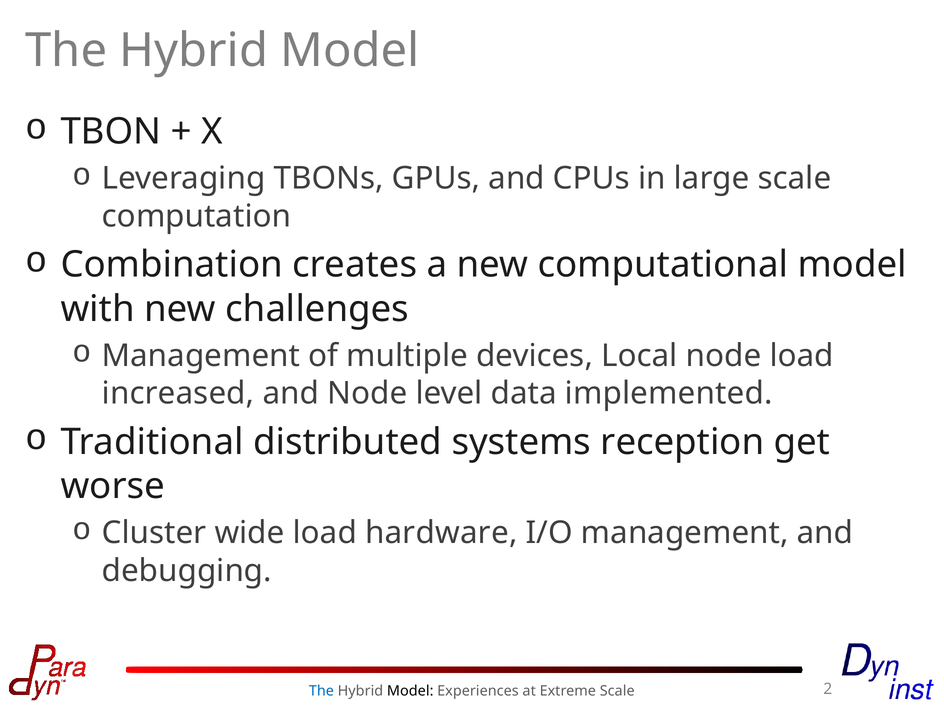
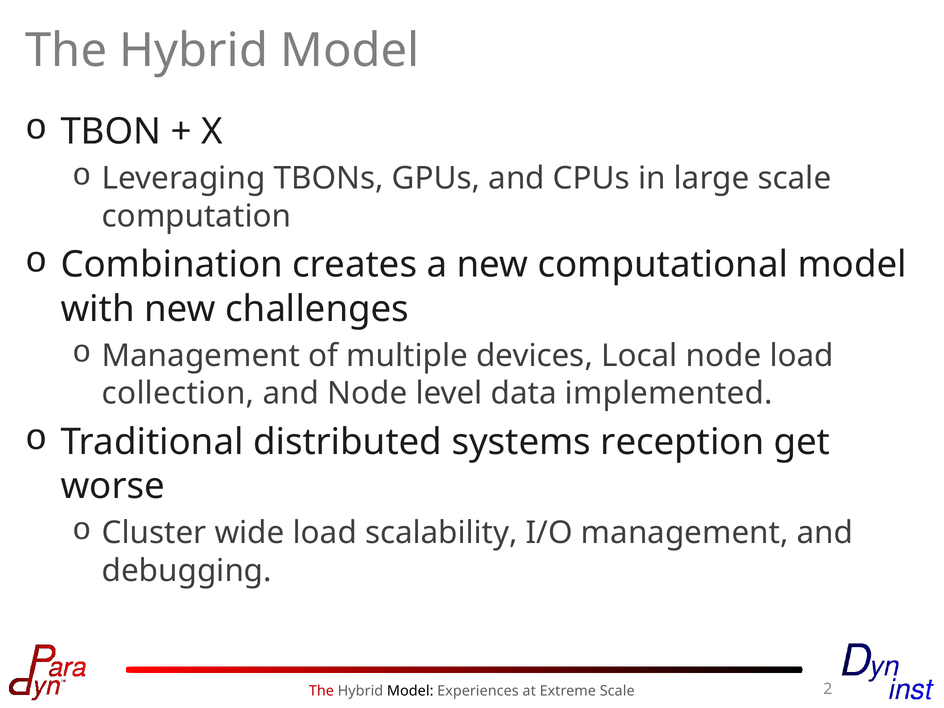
increased: increased -> collection (178, 394)
hardware: hardware -> scalability (441, 533)
The colour: blue -> red (321, 691)
